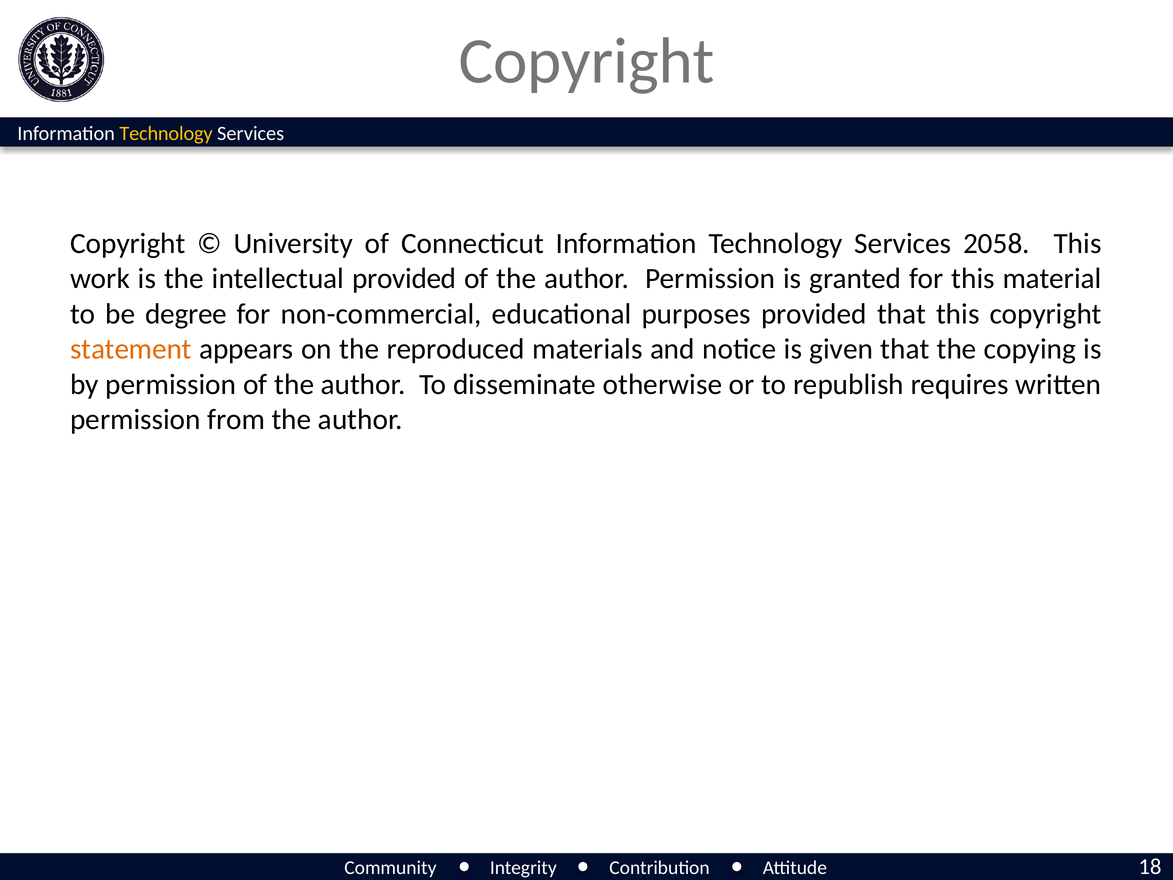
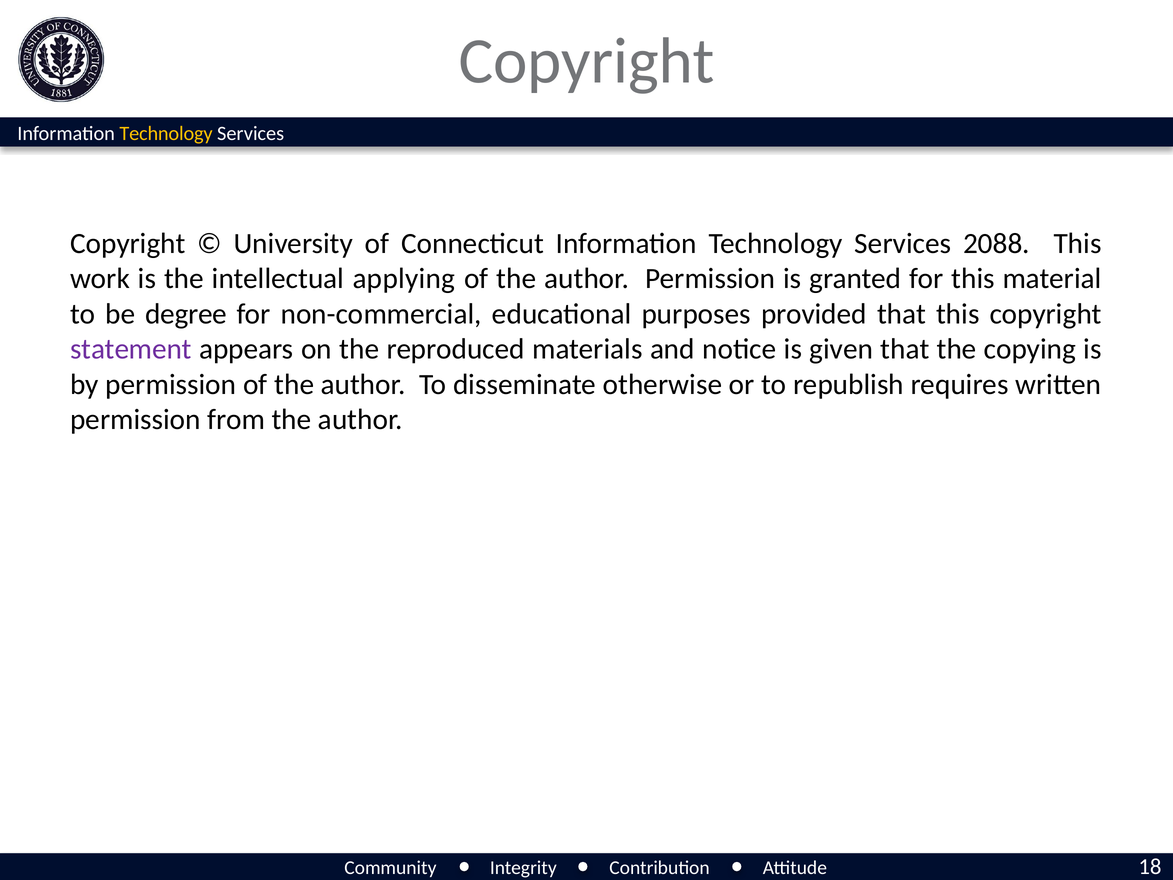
2058: 2058 -> 2088 (996, 244)
intellectual provided: provided -> applying (404, 279)
statement colour: orange -> purple (131, 349)
